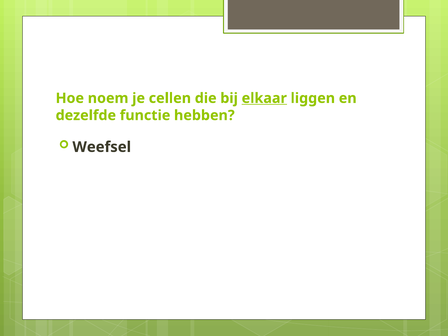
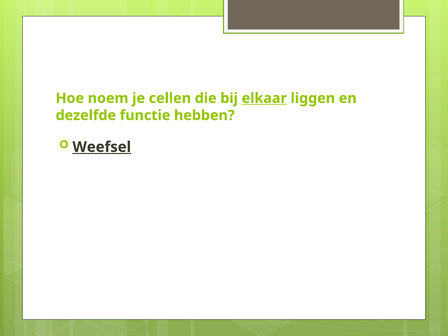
Weefsel underline: none -> present (102, 147)
